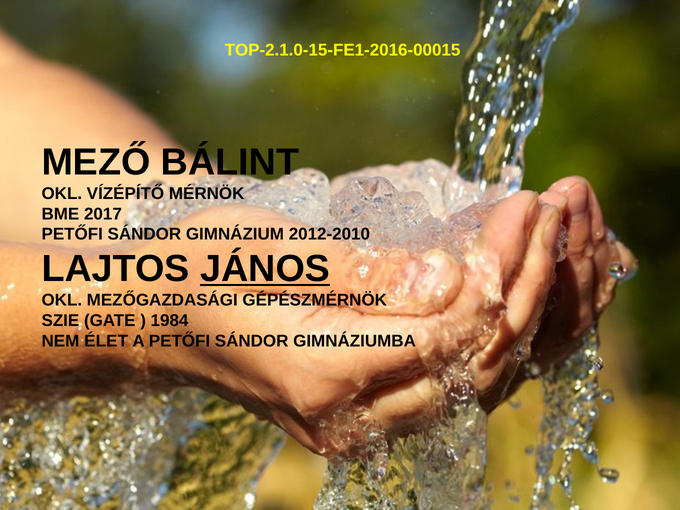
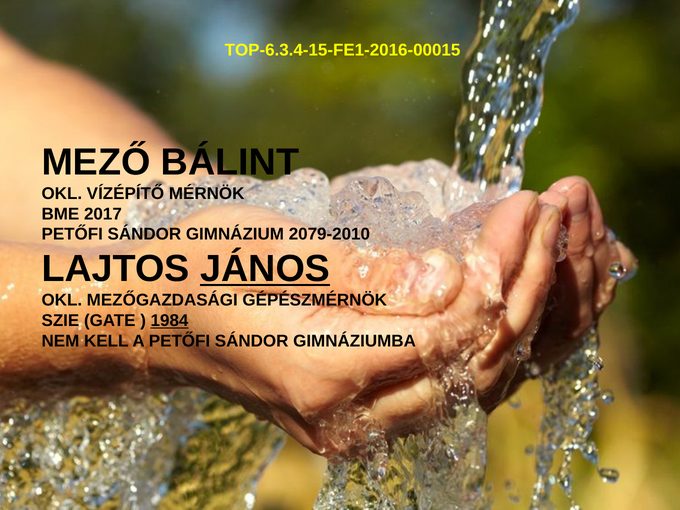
TOP-2.1.0-15-FE1-2016-00015: TOP-2.1.0-15-FE1-2016-00015 -> TOP-6.3.4-15-FE1-2016-00015 (343, 50)
2012-2010: 2012-2010 -> 2079-2010 (329, 234)
1984 underline: none -> present (170, 320)
ÉLET: ÉLET -> KELL (106, 341)
